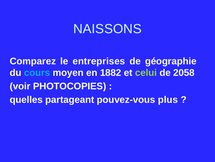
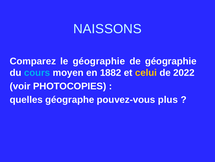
le entreprises: entreprises -> géographie (99, 61)
celui colour: light green -> yellow (146, 72)
2058: 2058 -> 2022 (184, 72)
partageant: partageant -> géographe (70, 99)
